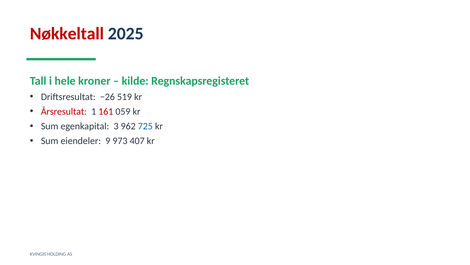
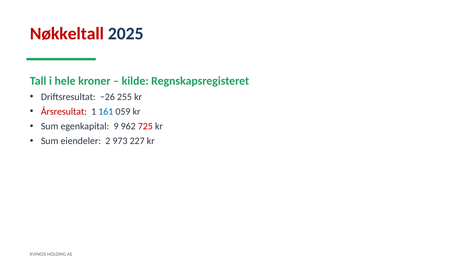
519: 519 -> 255 (124, 97)
161 colour: red -> blue (106, 111)
3: 3 -> 9 (116, 126)
725 colour: blue -> red (145, 126)
9: 9 -> 2 (108, 141)
407: 407 -> 227 (137, 141)
